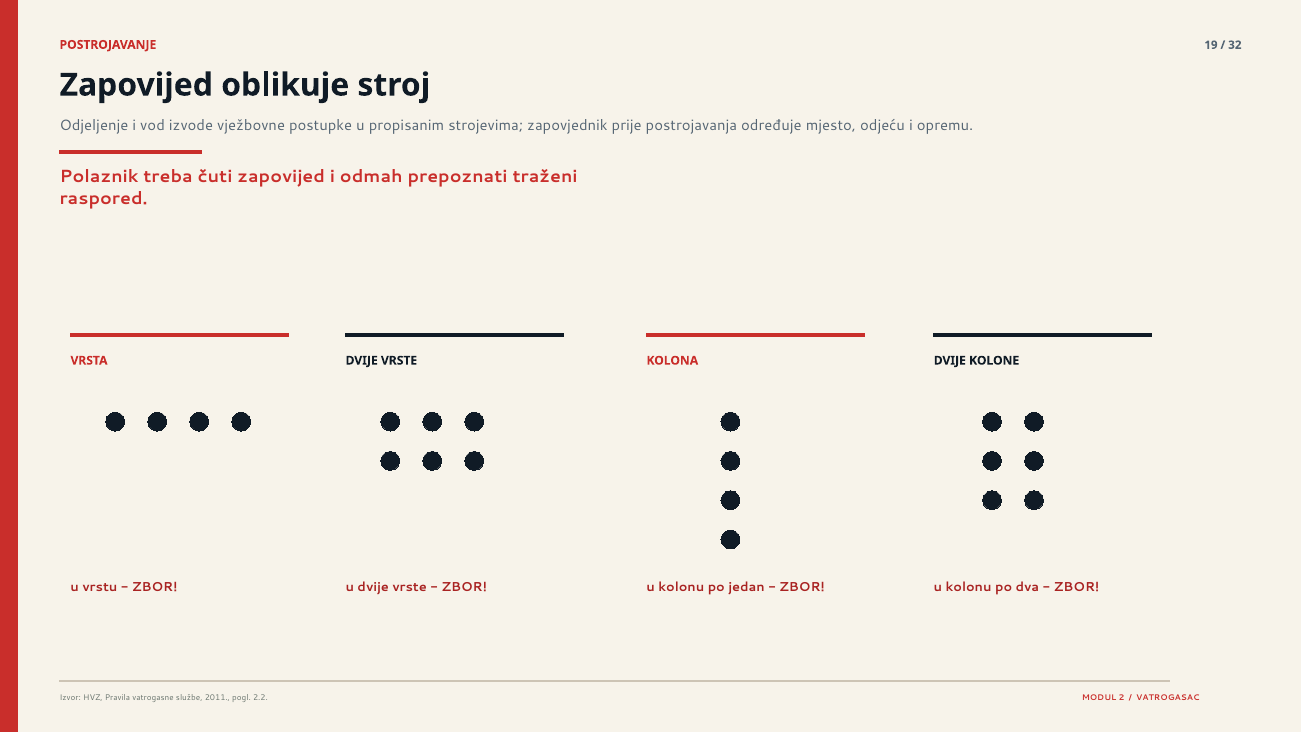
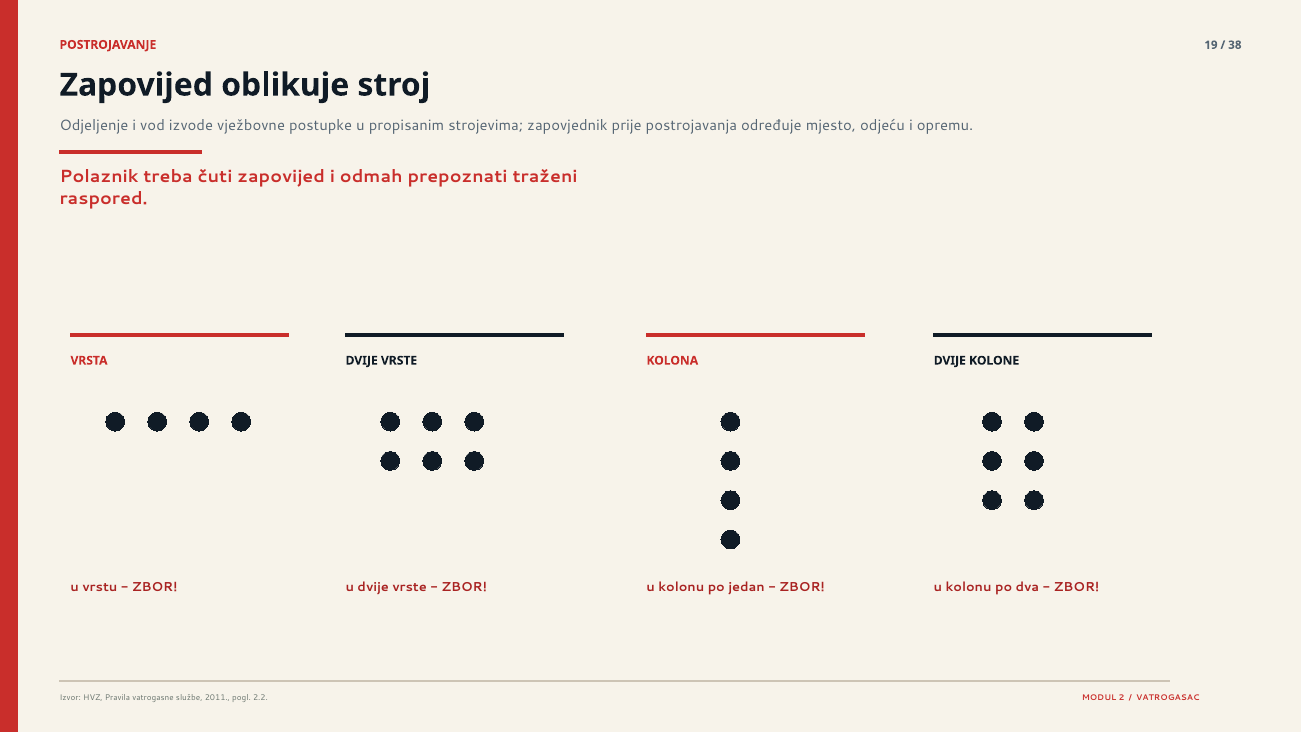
32: 32 -> 38 (1235, 45)
